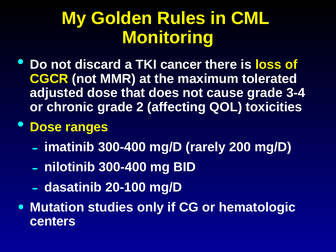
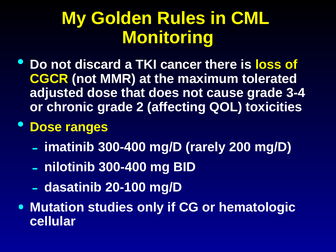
centers: centers -> cellular (53, 221)
